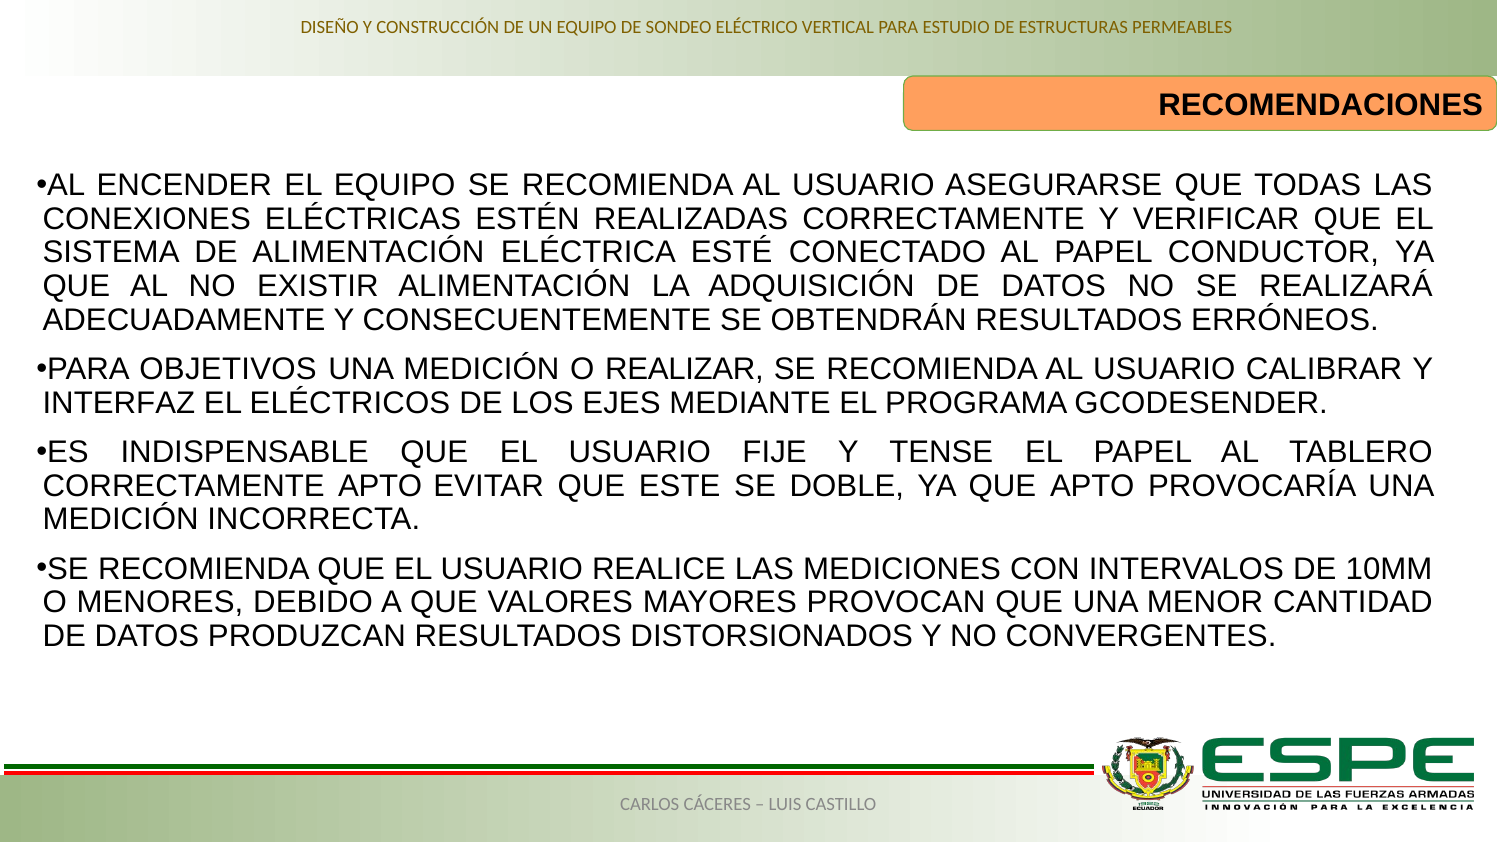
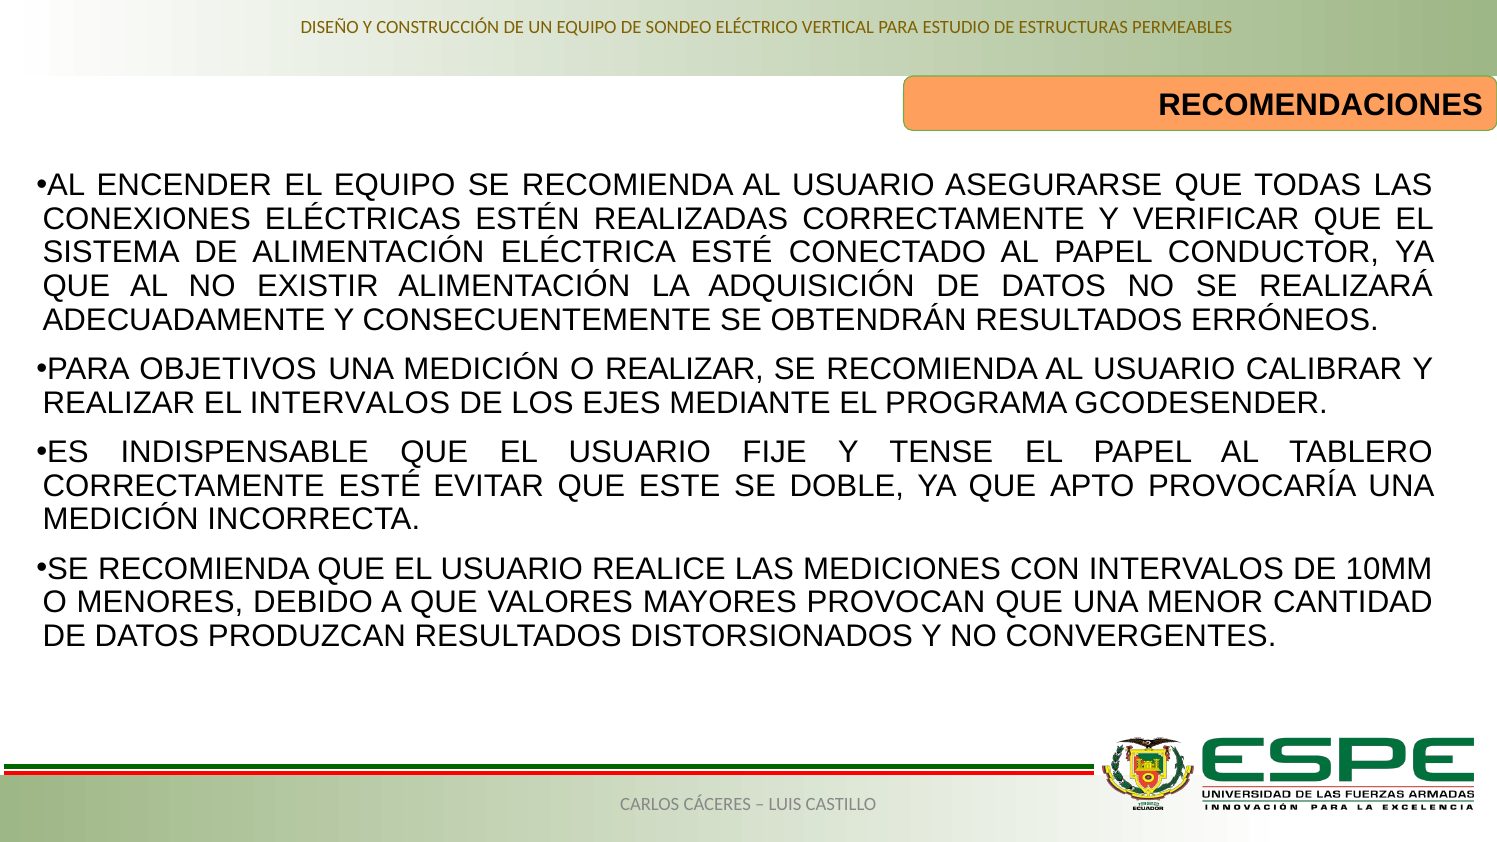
INTERFAZ: INTERFAZ -> REALIZAR (119, 403)
EL ELÉCTRICOS: ELÉCTRICOS -> INTERVALOS (350, 403)
CORRECTAMENTE APTO: APTO -> ESTÉ (380, 486)
